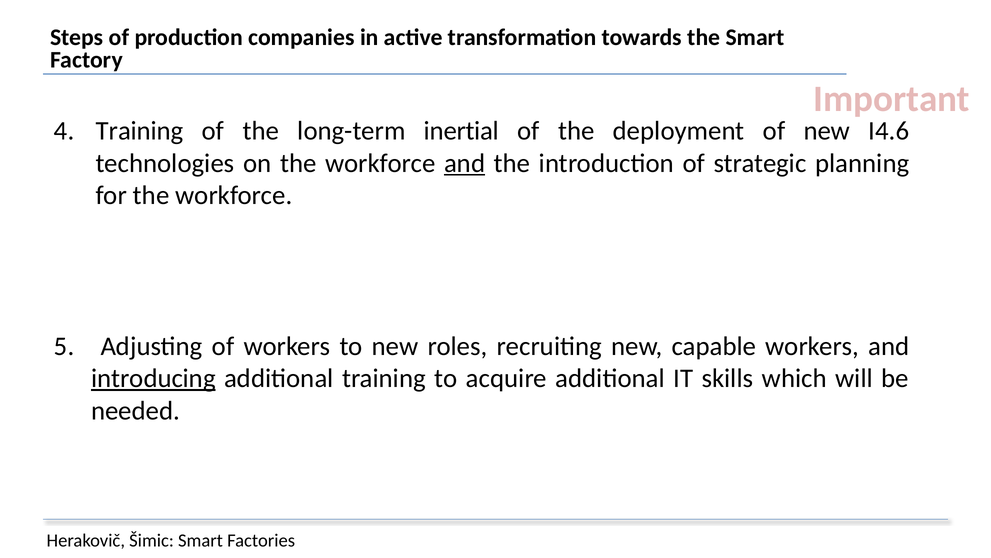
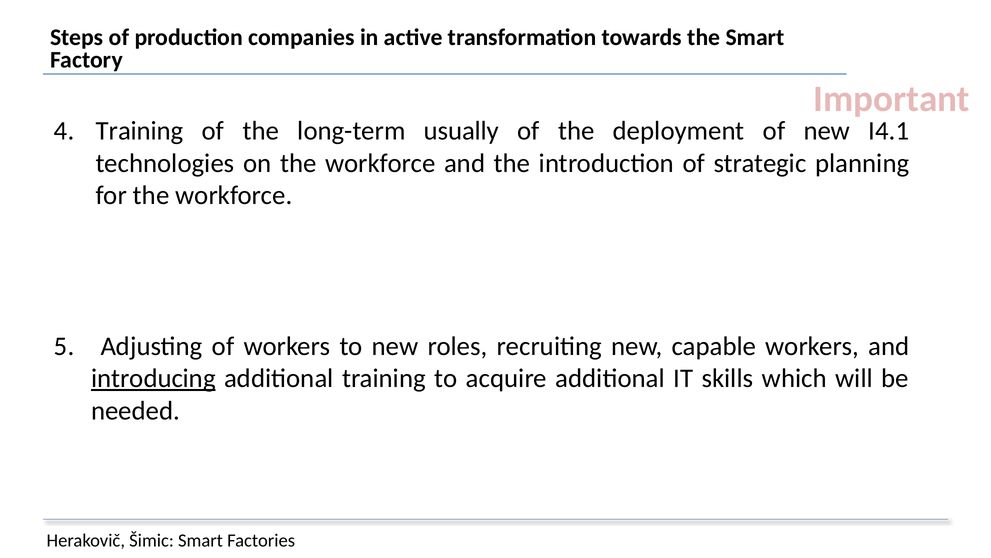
inertial: inertial -> usually (461, 131)
I4.6: I4.6 -> I4.1 (889, 131)
and underline: present -> none (465, 163)
